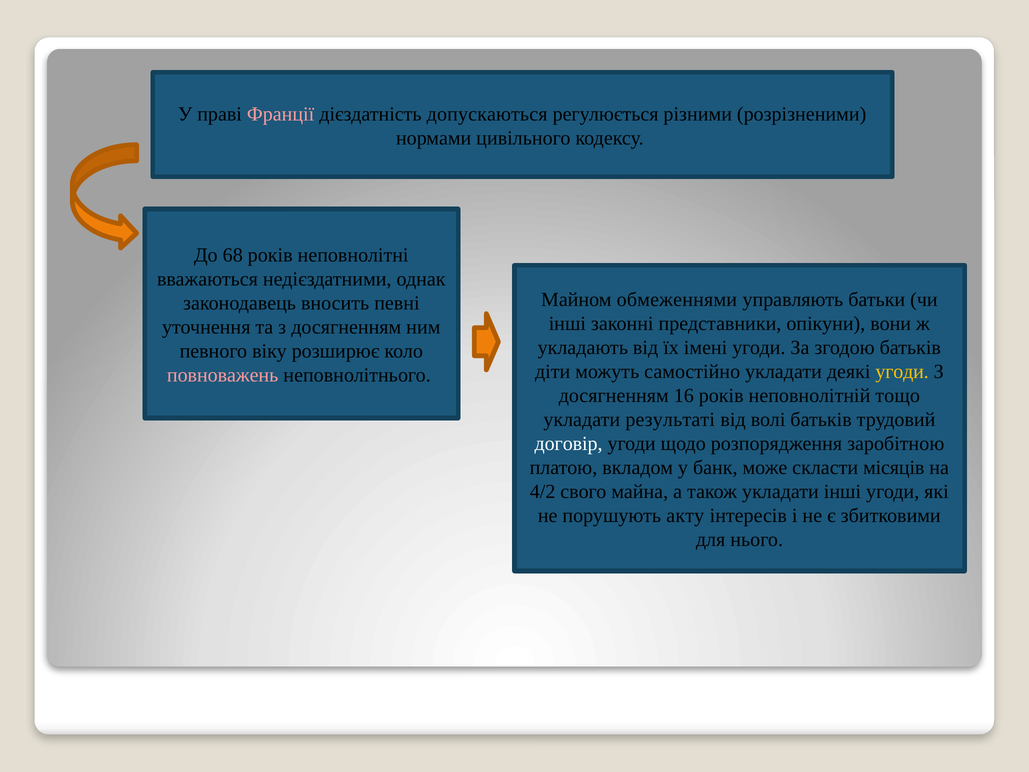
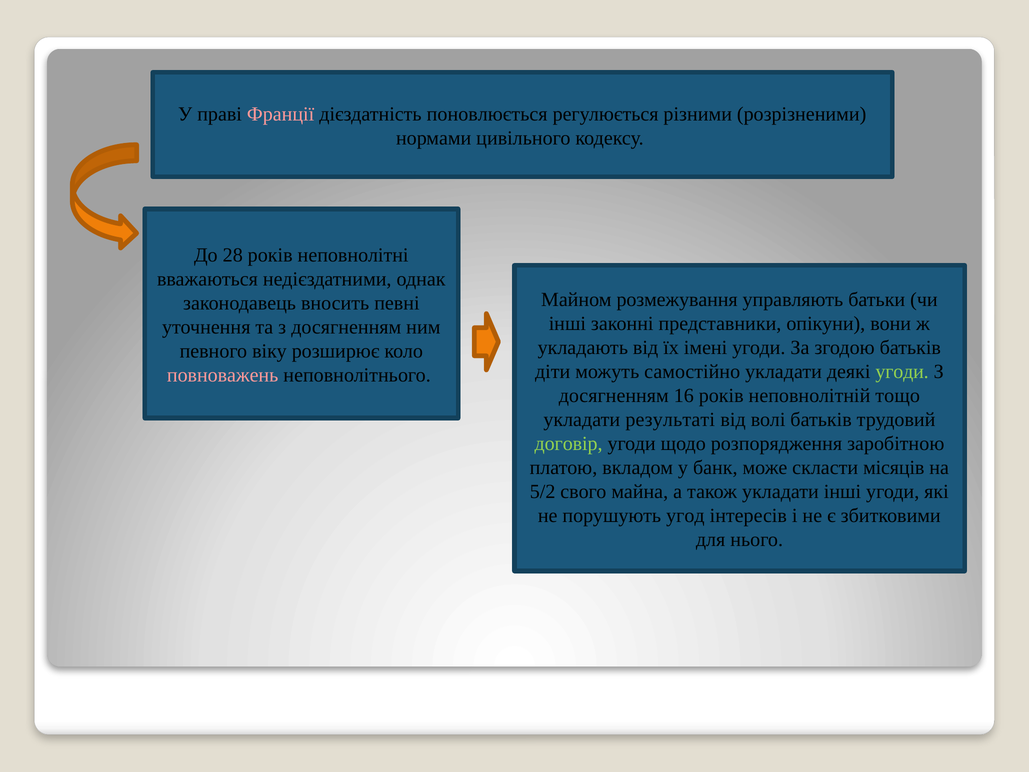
допускаються: допускаються -> поновлюється (487, 114)
68: 68 -> 28 (233, 255)
обмеженнями: обмеженнями -> розмежування (677, 299)
угоди colour: yellow -> light green (902, 371)
договір colour: white -> light green (569, 443)
4/2: 4/2 -> 5/2 (543, 491)
акту: акту -> угод (685, 516)
